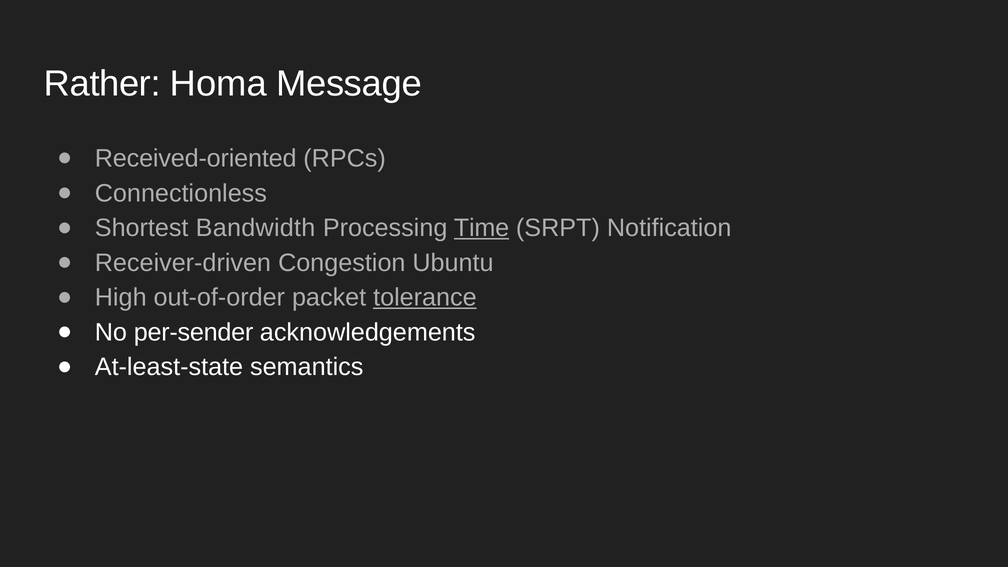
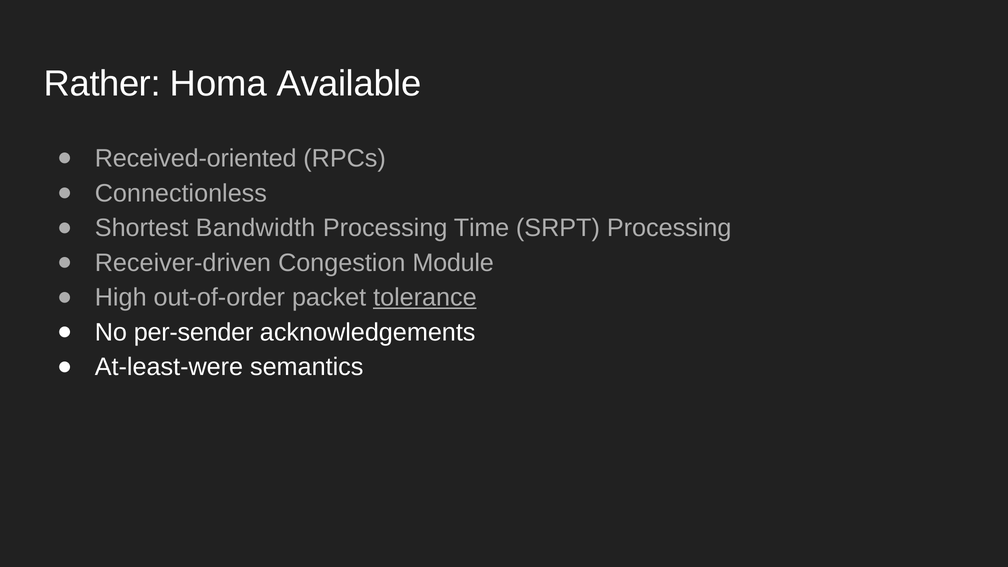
Message: Message -> Available (349, 84)
Time underline: present -> none (482, 228)
SRPT Notification: Notification -> Processing (669, 228)
Ubuntu: Ubuntu -> Module (453, 263)
At-least-state: At-least-state -> At-least-were (169, 367)
